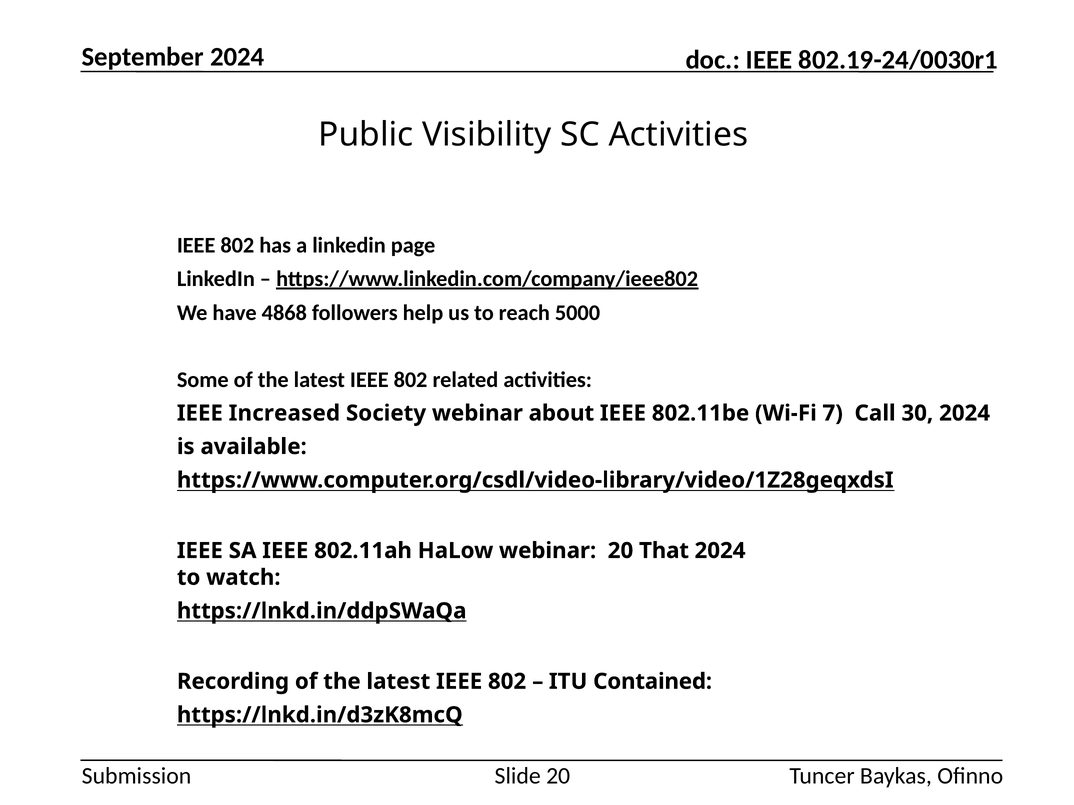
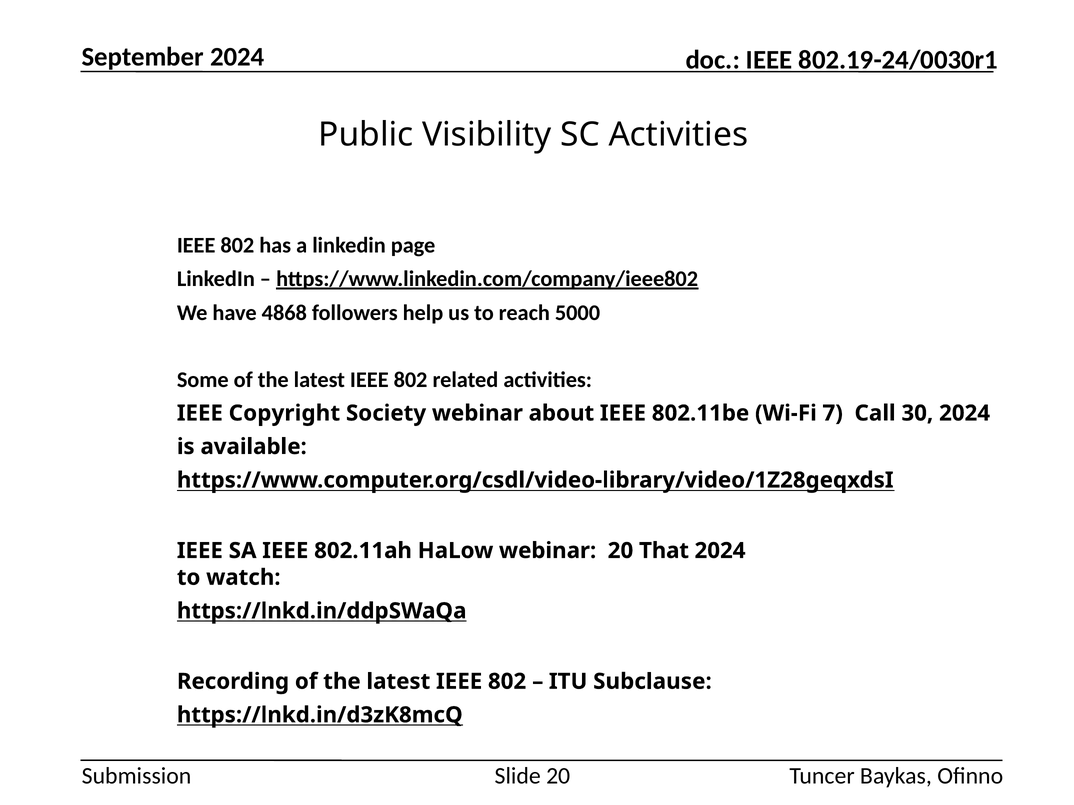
Increased: Increased -> Copyright (284, 413)
Contained: Contained -> Subclause (652, 682)
